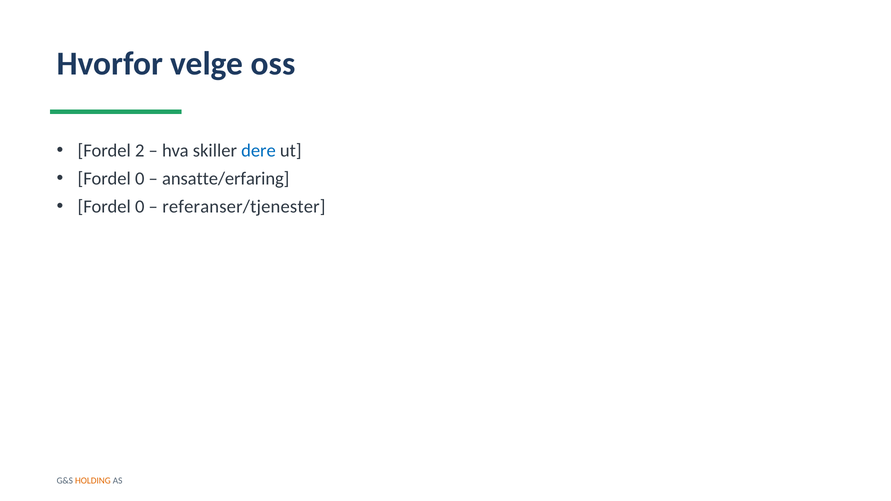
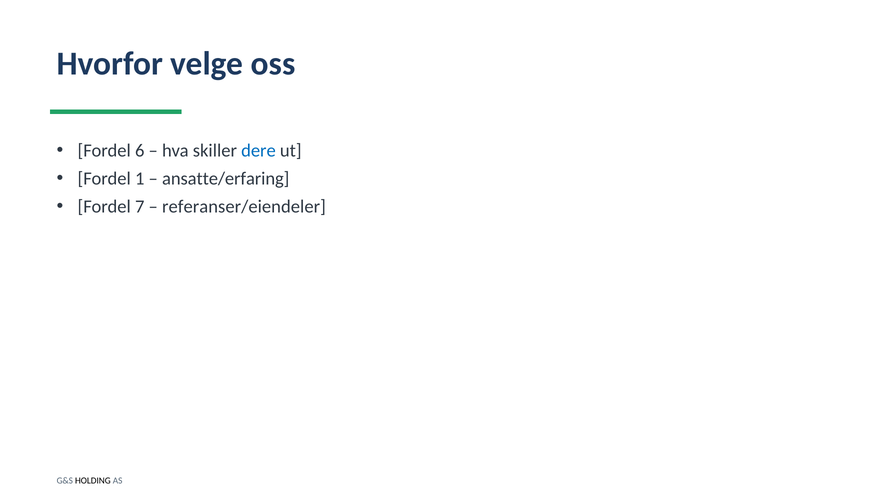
2: 2 -> 6 (140, 151)
0: 0 -> 1 (140, 179)
0: 0 -> 7 (140, 207)
referanser/tjenester: referanser/tjenester -> referanser/eiendeler (244, 207)
HOLDING colour: orange -> black (93, 481)
